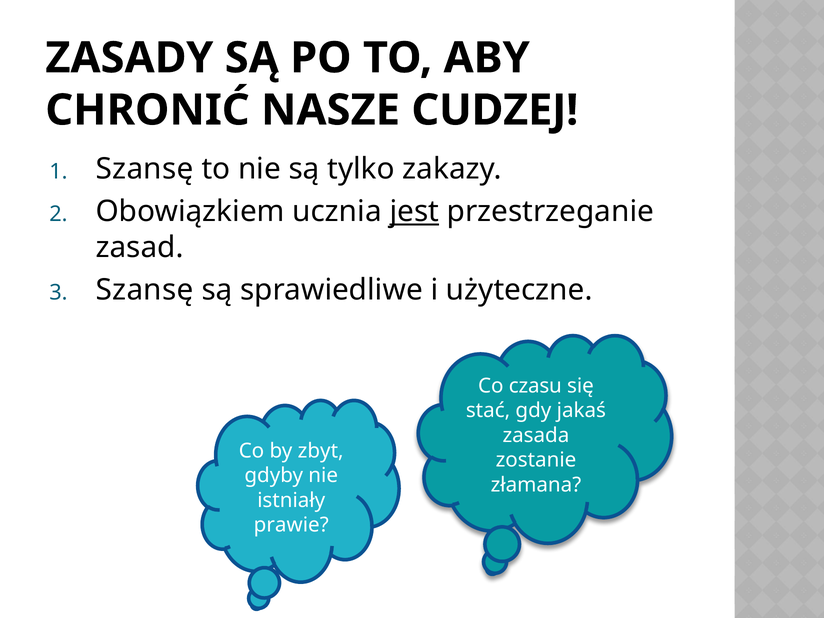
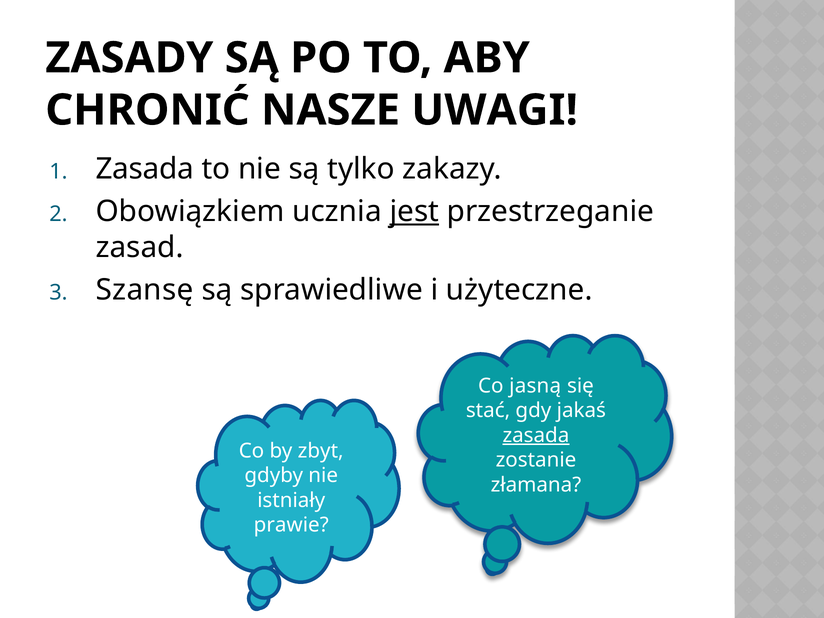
CUDZEJ: CUDZEJ -> UWAGI (495, 110)
Szansę: Szansę -> Zasada (145, 169)
czasu: czasu -> jasną (535, 386)
zasada underline: none -> present (536, 435)
